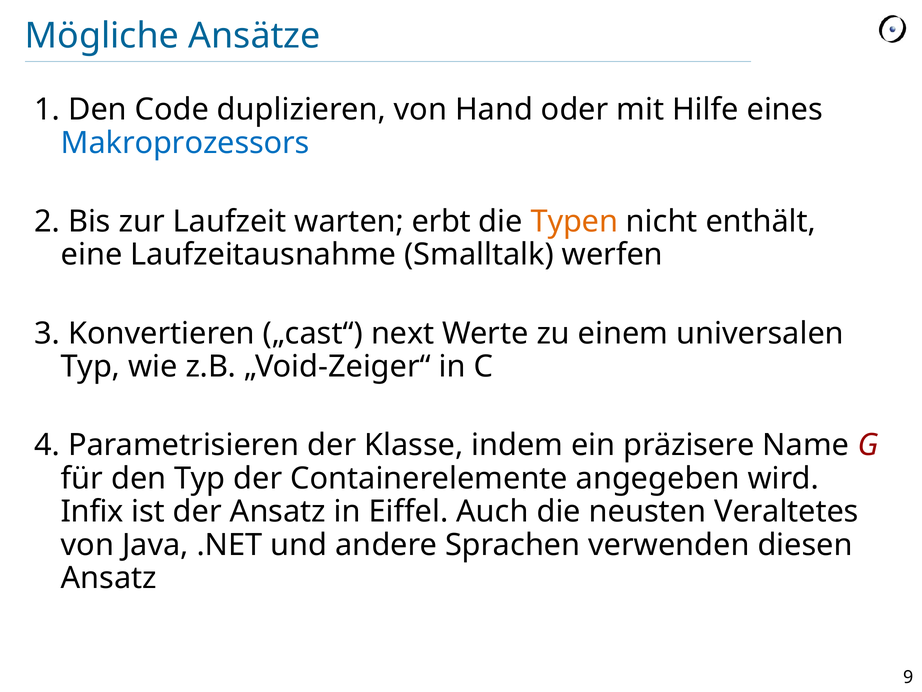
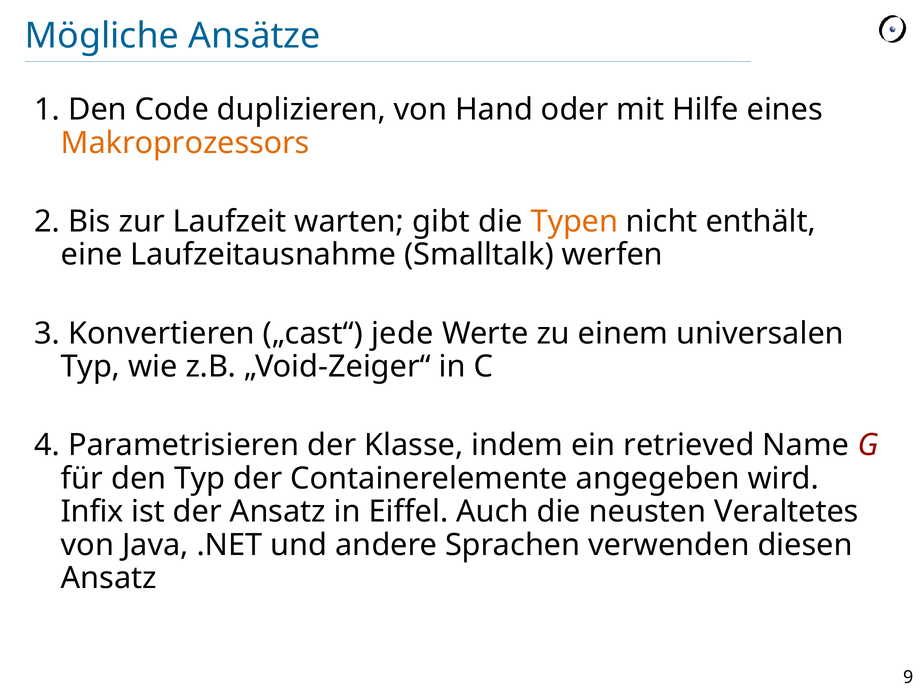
Makroprozessors colour: blue -> orange (185, 143)
erbt: erbt -> gibt (441, 221)
next: next -> jede (402, 333)
präzisere: präzisere -> retrieved (689, 445)
